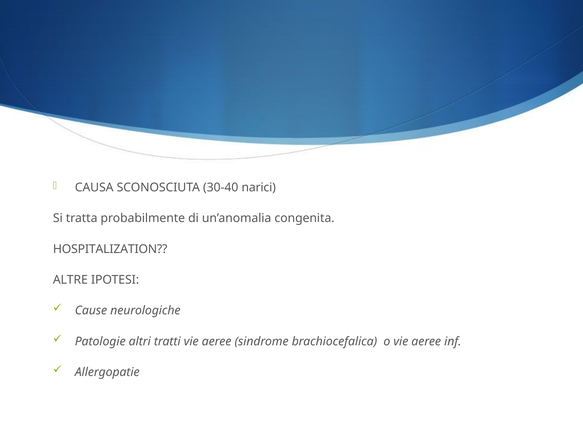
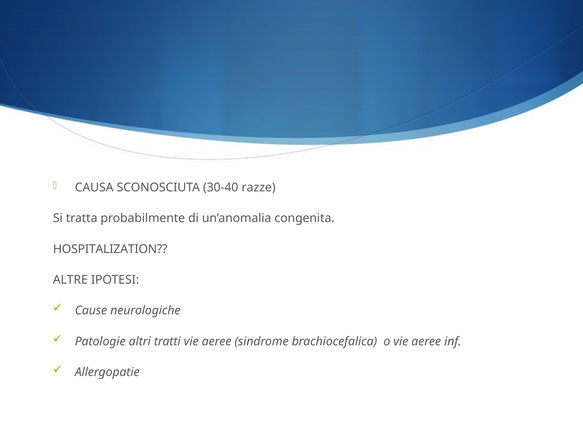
narici: narici -> razze (259, 188)
